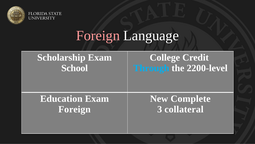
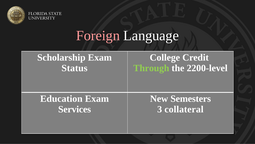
School: School -> Status (74, 68)
Through colour: light blue -> light green (151, 68)
Complete: Complete -> Semesters (191, 98)
Foreign: Foreign -> Services (75, 109)
